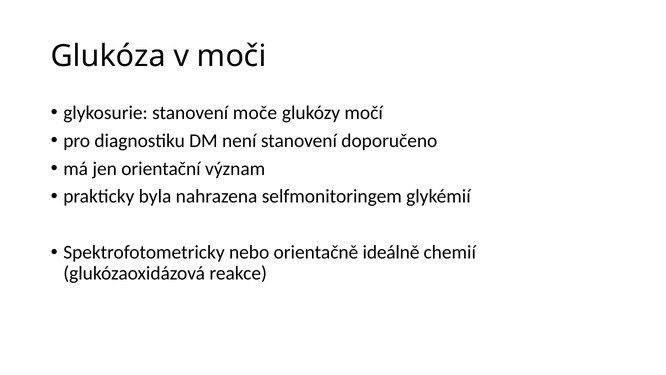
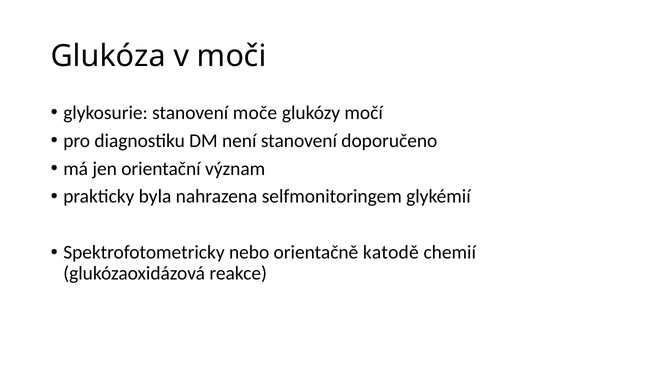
ideálně: ideálně -> katodě (391, 252)
